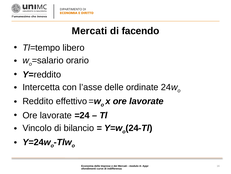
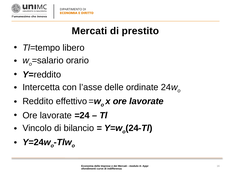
facendo: facendo -> prestito (140, 31)
